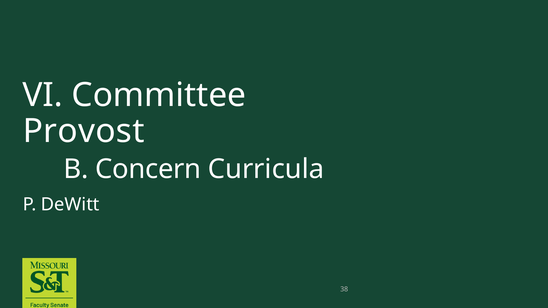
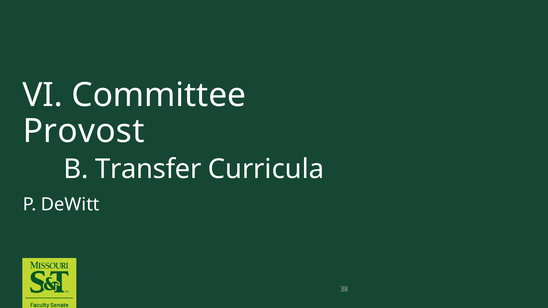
Concern: Concern -> Transfer (148, 169)
